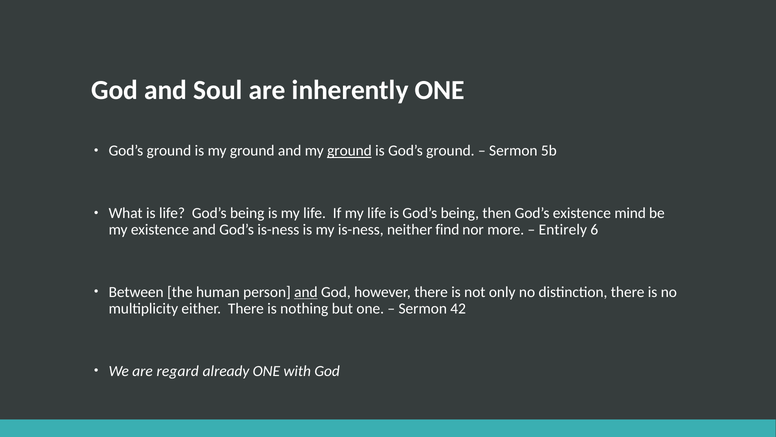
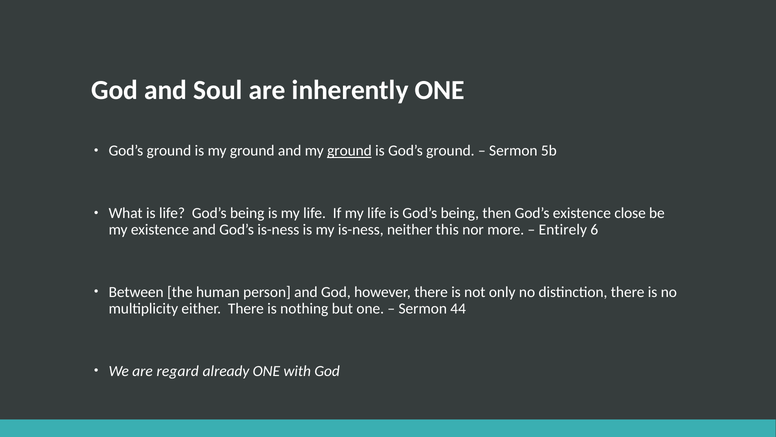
mind: mind -> close (630, 213)
find: find -> this (447, 230)
and underline: present -> none (306, 292)
42: 42 -> 44 (458, 308)
